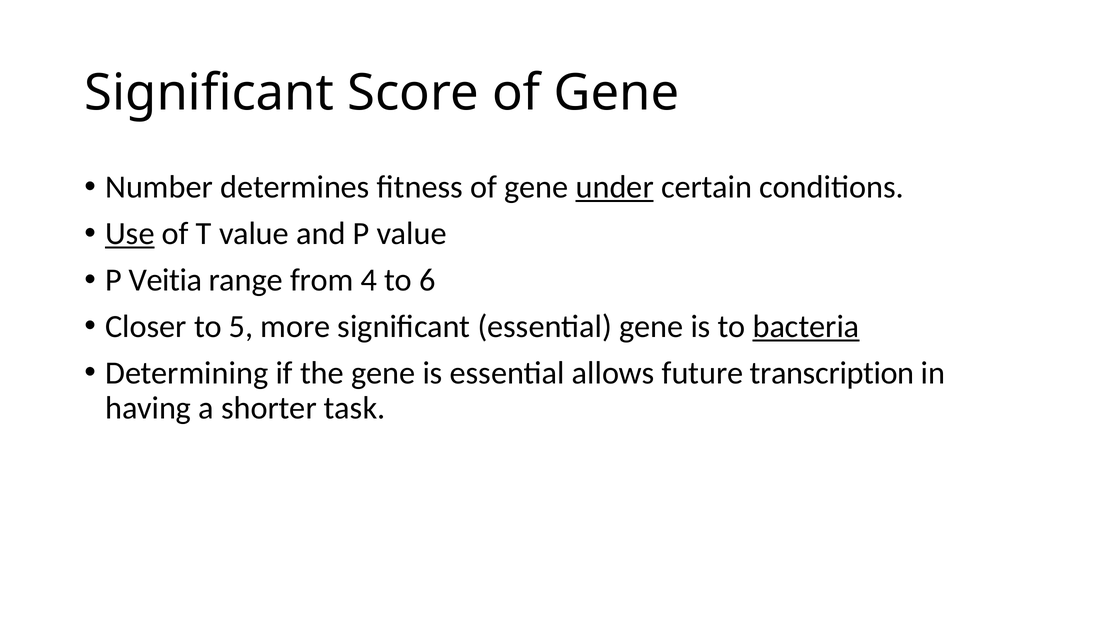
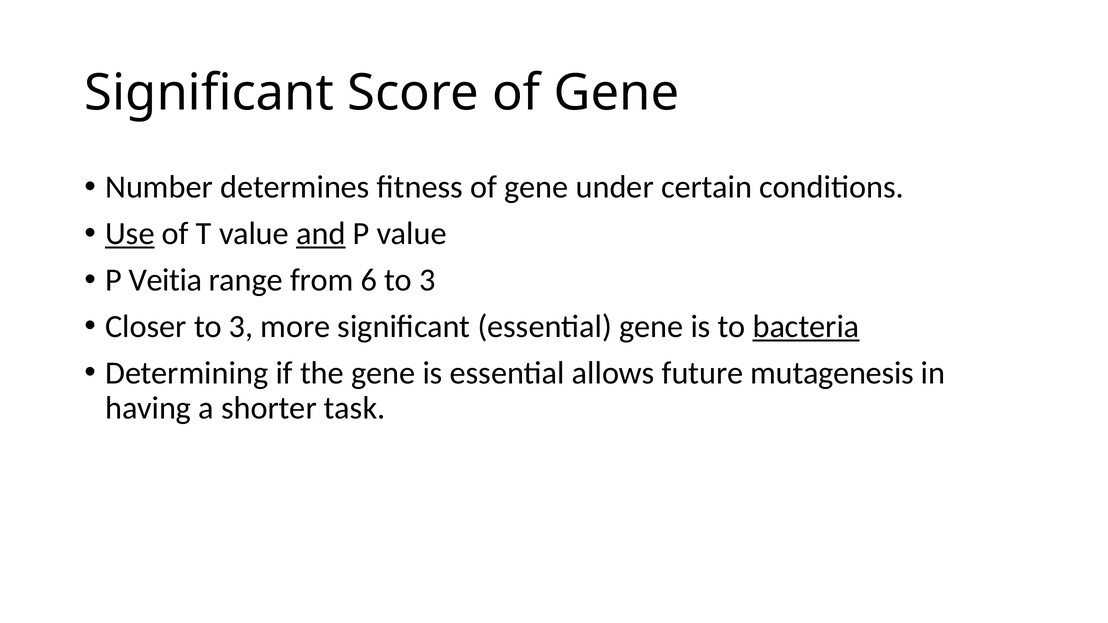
under underline: present -> none (615, 187)
and underline: none -> present (321, 234)
4: 4 -> 6 (369, 280)
6: 6 -> 3 (427, 280)
Closer to 5: 5 -> 3 (241, 327)
transcription: transcription -> mutagenesis (832, 373)
